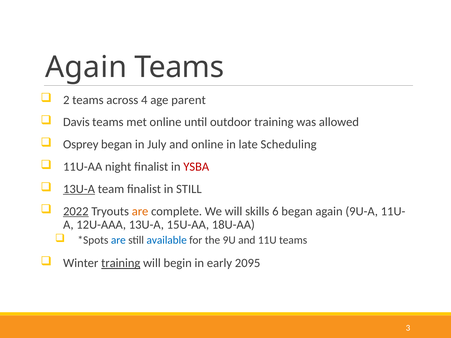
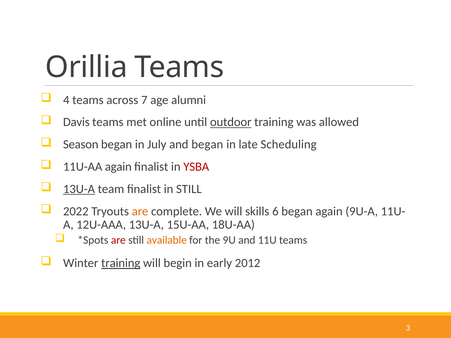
Again: Again -> Orillia (86, 67)
2: 2 -> 4 (66, 100)
4: 4 -> 7 (144, 100)
parent: parent -> alumni (189, 100)
outdoor underline: none -> present (231, 122)
Osprey: Osprey -> Season (81, 145)
and online: online -> began (207, 145)
11U-AA night: night -> again (118, 167)
2022 underline: present -> none (76, 211)
are colour: blue -> red (118, 240)
available colour: blue -> orange (167, 240)
2095: 2095 -> 2012 (248, 263)
